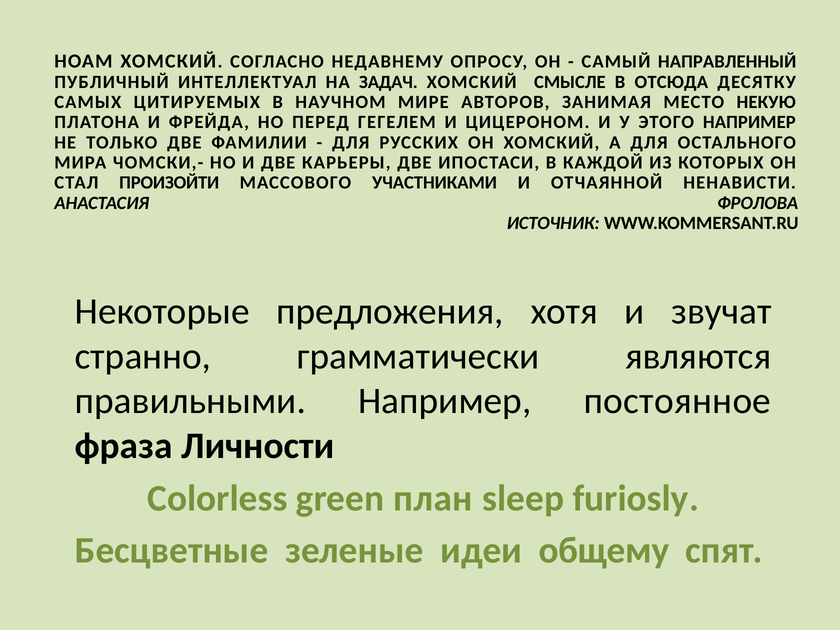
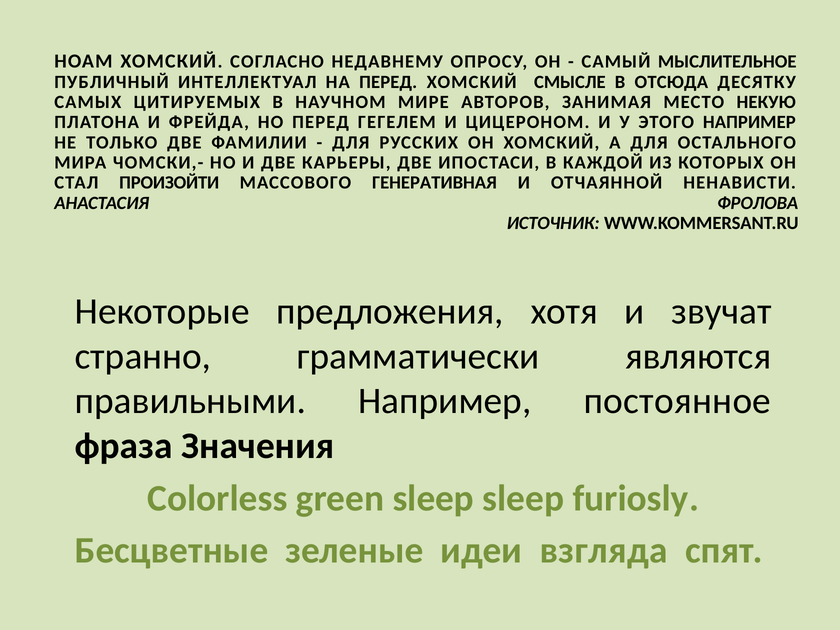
НАПРАВЛЕННЫЙ: НАПРАВЛЕННЫЙ -> МЫСЛИТЕЛЬНОЕ (727, 62)
НА ЗАДАЧ: ЗАДАЧ -> ПЕРЕД (388, 82)
УЧАСТНИКАМИ: УЧАСТНИКАМИ -> ГЕНЕРАТИВНАЯ (434, 183)
Личности: Личности -> Значения (258, 446)
green план: план -> sleep (433, 498)
общему: общему -> взгляда (604, 551)
